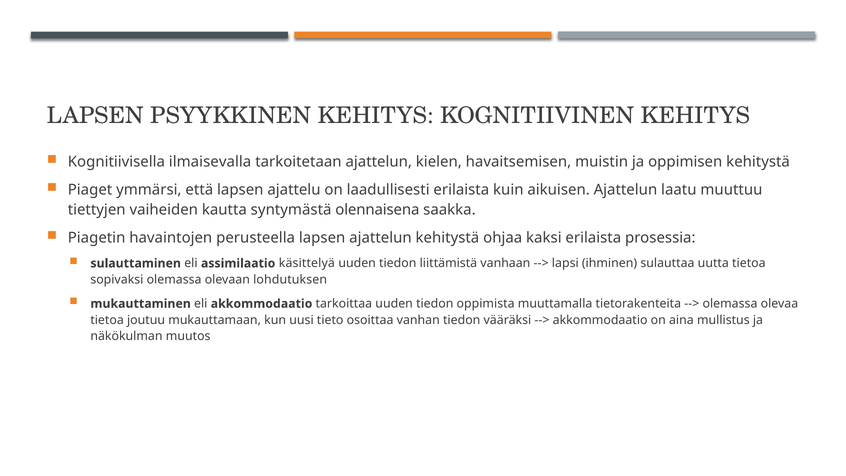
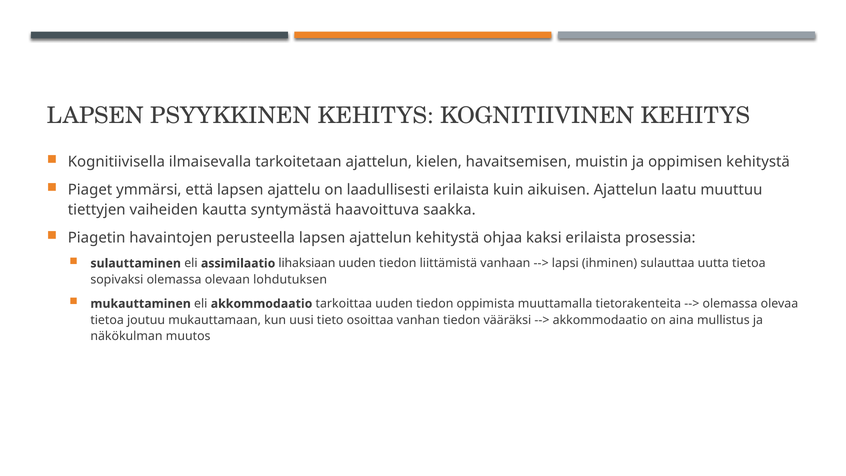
olennaisena: olennaisena -> haavoittuva (377, 210)
käsittelyä: käsittelyä -> lihaksiaan (307, 263)
